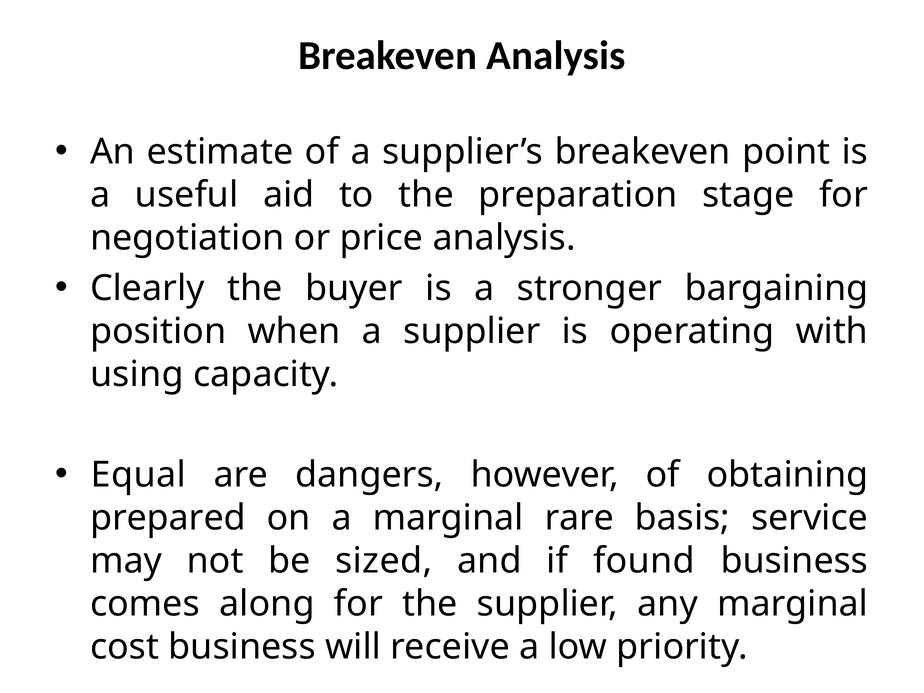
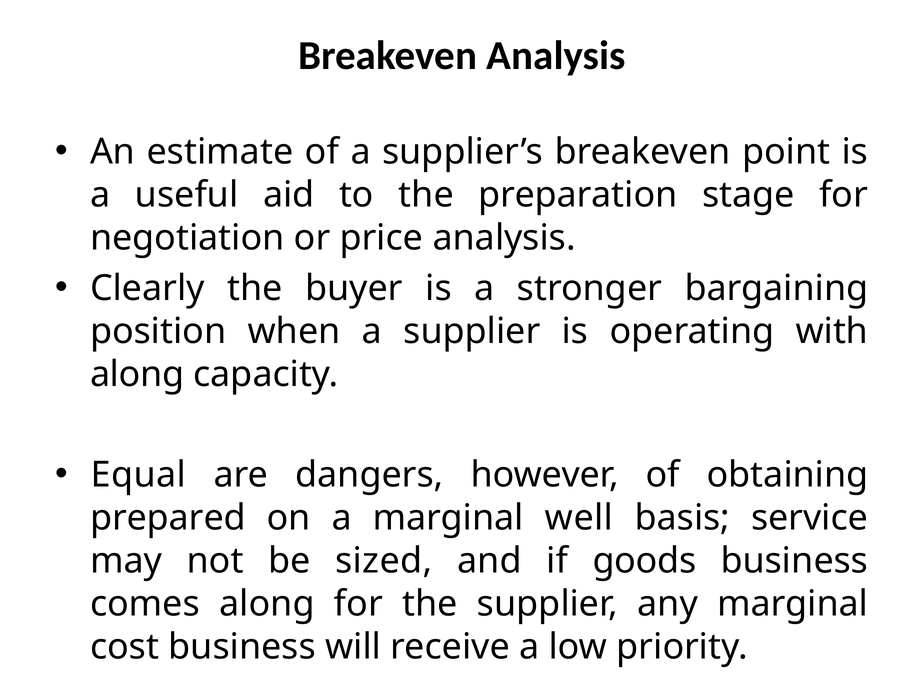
using: using -> along (137, 374)
rare: rare -> well (579, 518)
found: found -> goods (644, 561)
